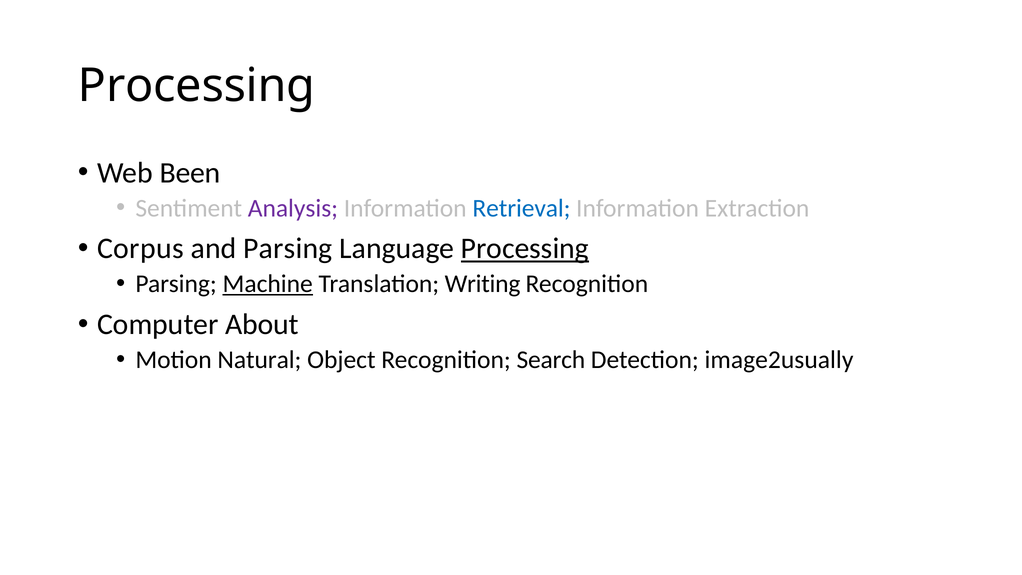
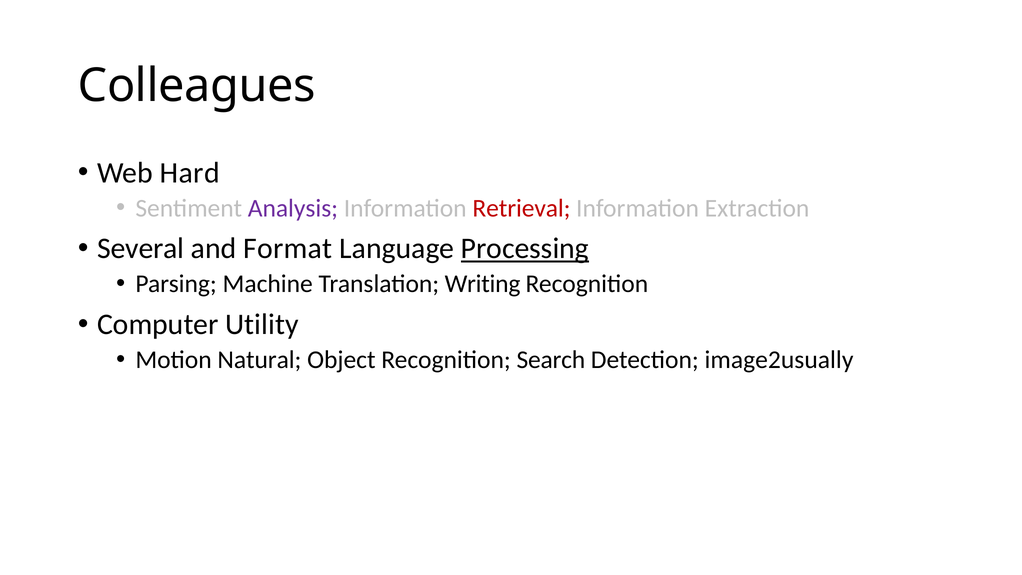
Processing: Processing -> Colleagues (197, 86)
Been: Been -> Hard (190, 173)
Retrieval colour: blue -> red (522, 208)
Corpus: Corpus -> Several (141, 249)
and Parsing: Parsing -> Format (288, 249)
Machine underline: present -> none (268, 284)
About: About -> Utility (262, 324)
